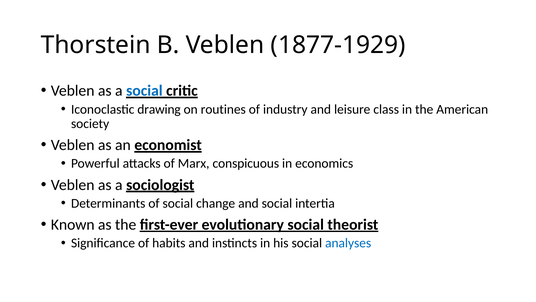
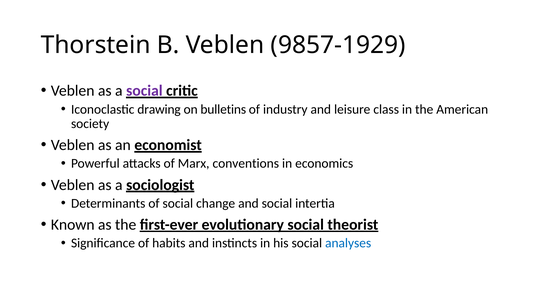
1877-1929: 1877-1929 -> 9857-1929 (338, 45)
social colour: blue -> purple (144, 91)
routines: routines -> bulletins (223, 109)
conspicuous: conspicuous -> conventions (246, 163)
